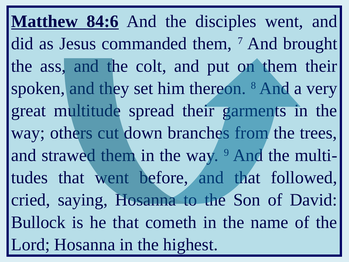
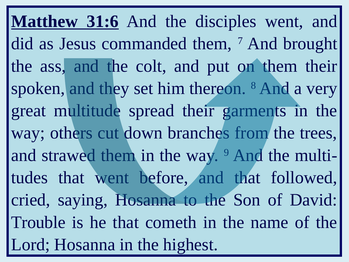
84:6: 84:6 -> 31:6 (103, 21)
Bullock: Bullock -> Trouble (38, 222)
